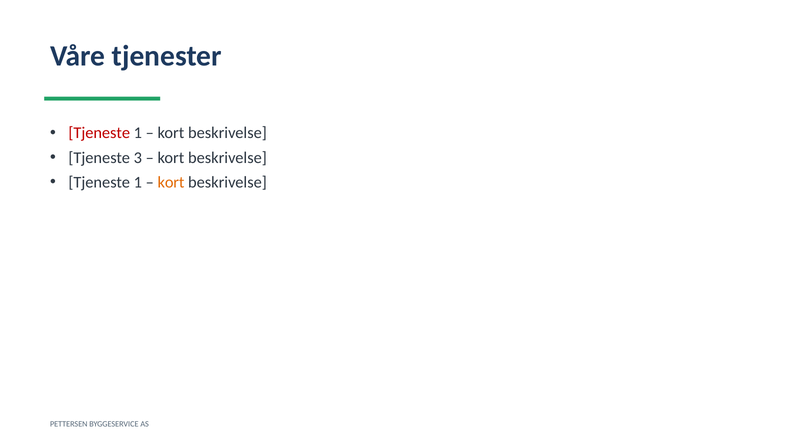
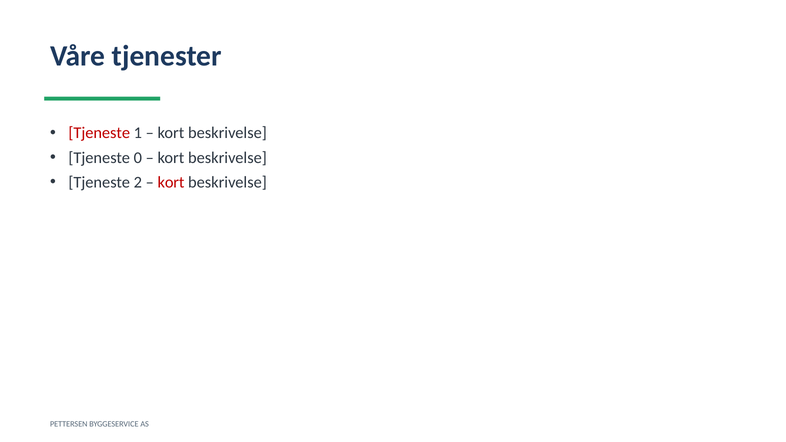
3: 3 -> 0 (138, 158)
1: 1 -> 2 (138, 182)
kort colour: orange -> red (171, 182)
